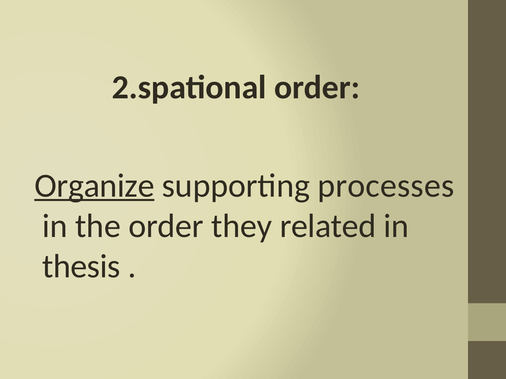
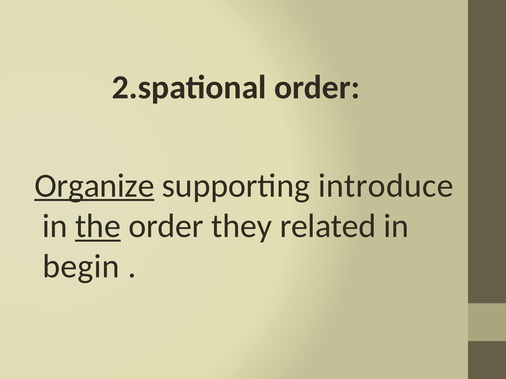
processes: processes -> introduce (386, 186)
the underline: none -> present (98, 226)
thesis: thesis -> begin (81, 267)
